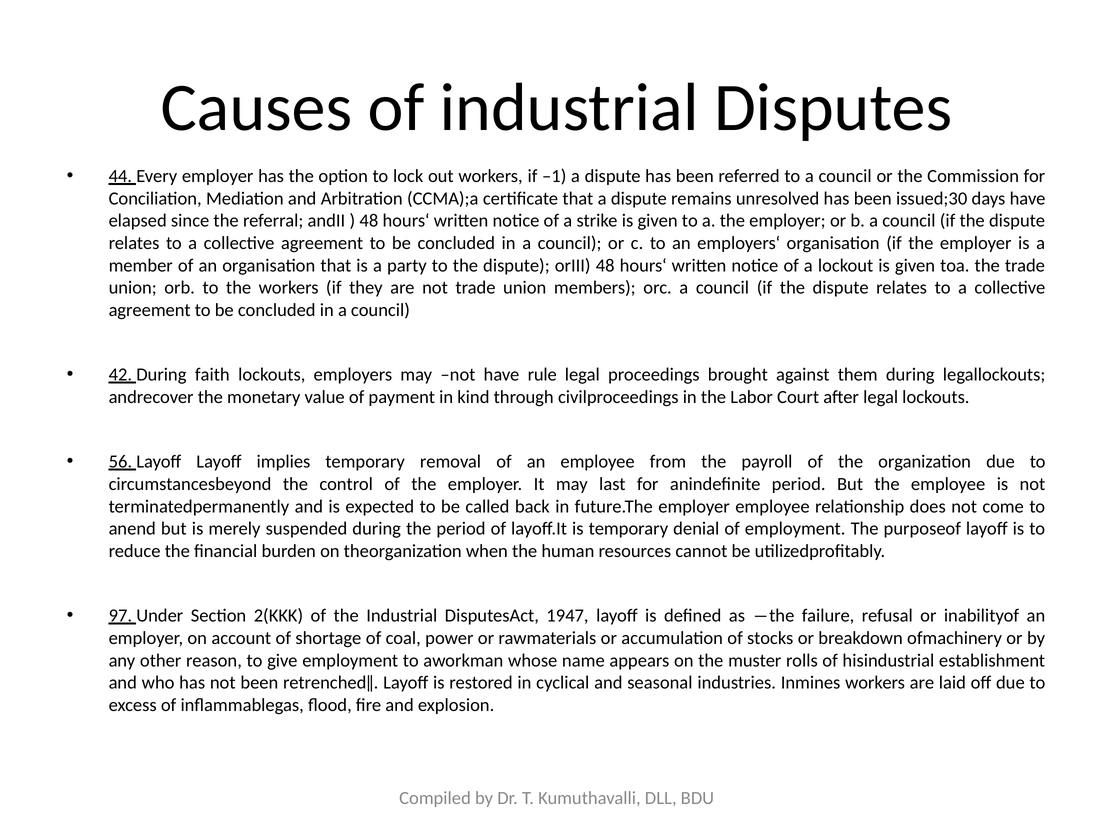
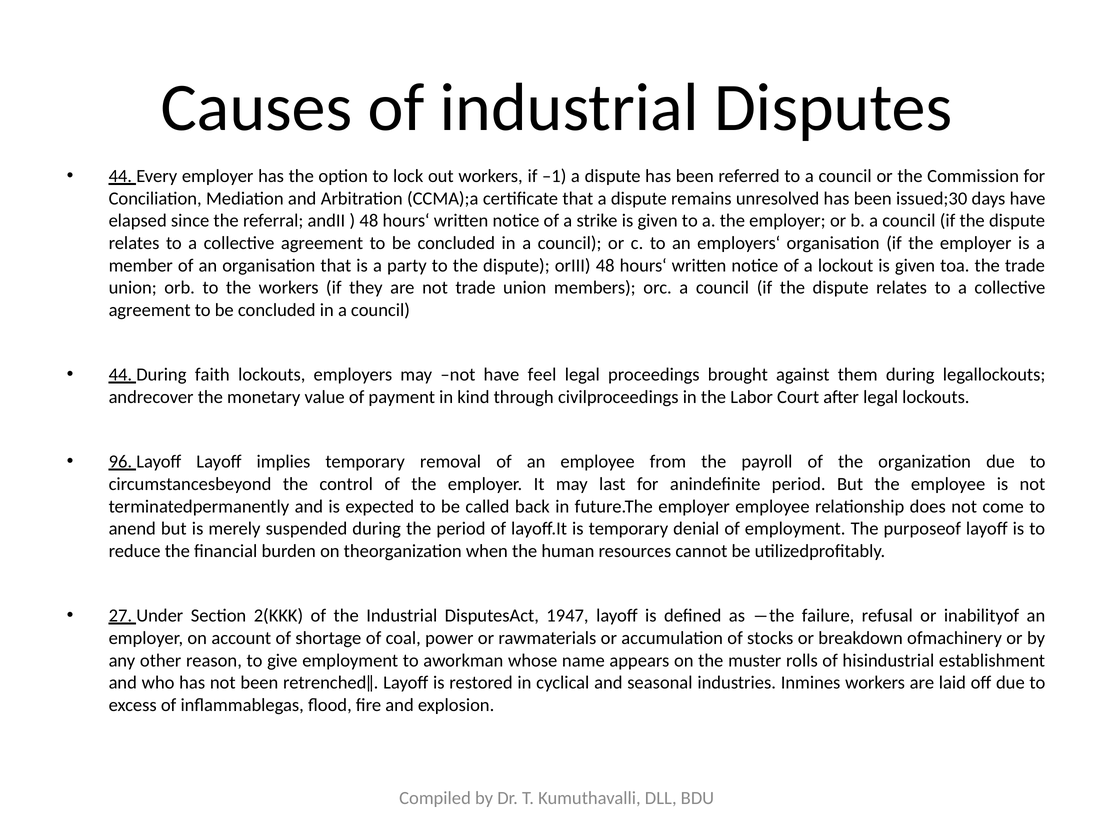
42: 42 -> 44 (120, 374)
rule: rule -> feel (542, 374)
56: 56 -> 96 (120, 461)
97: 97 -> 27 (120, 615)
